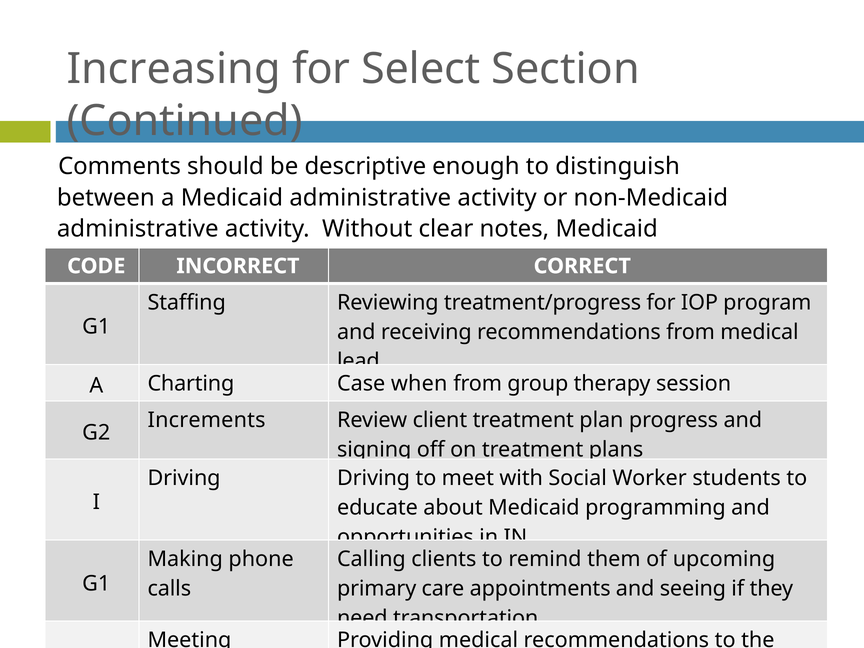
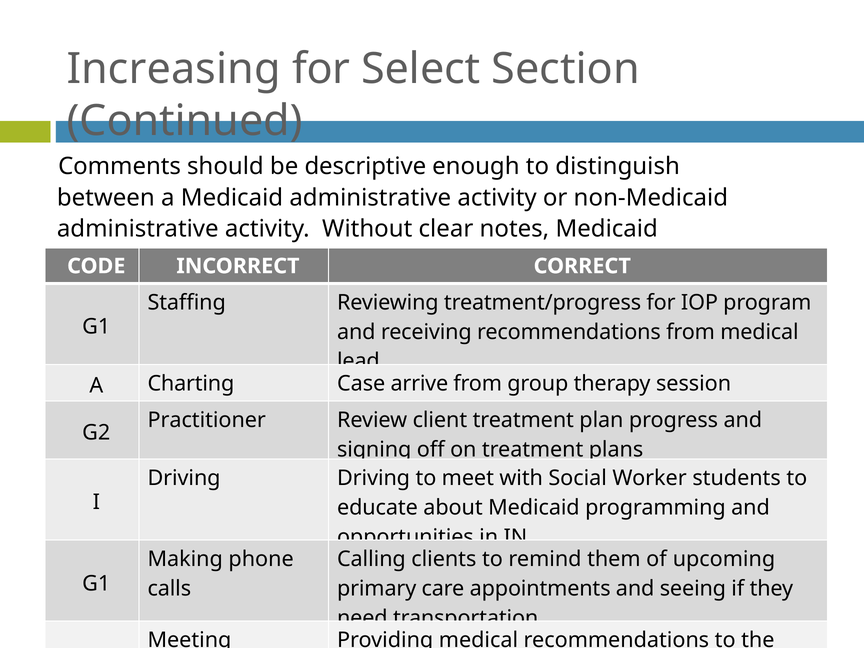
when: when -> arrive (419, 384)
Increments: Increments -> Practitioner (207, 420)
